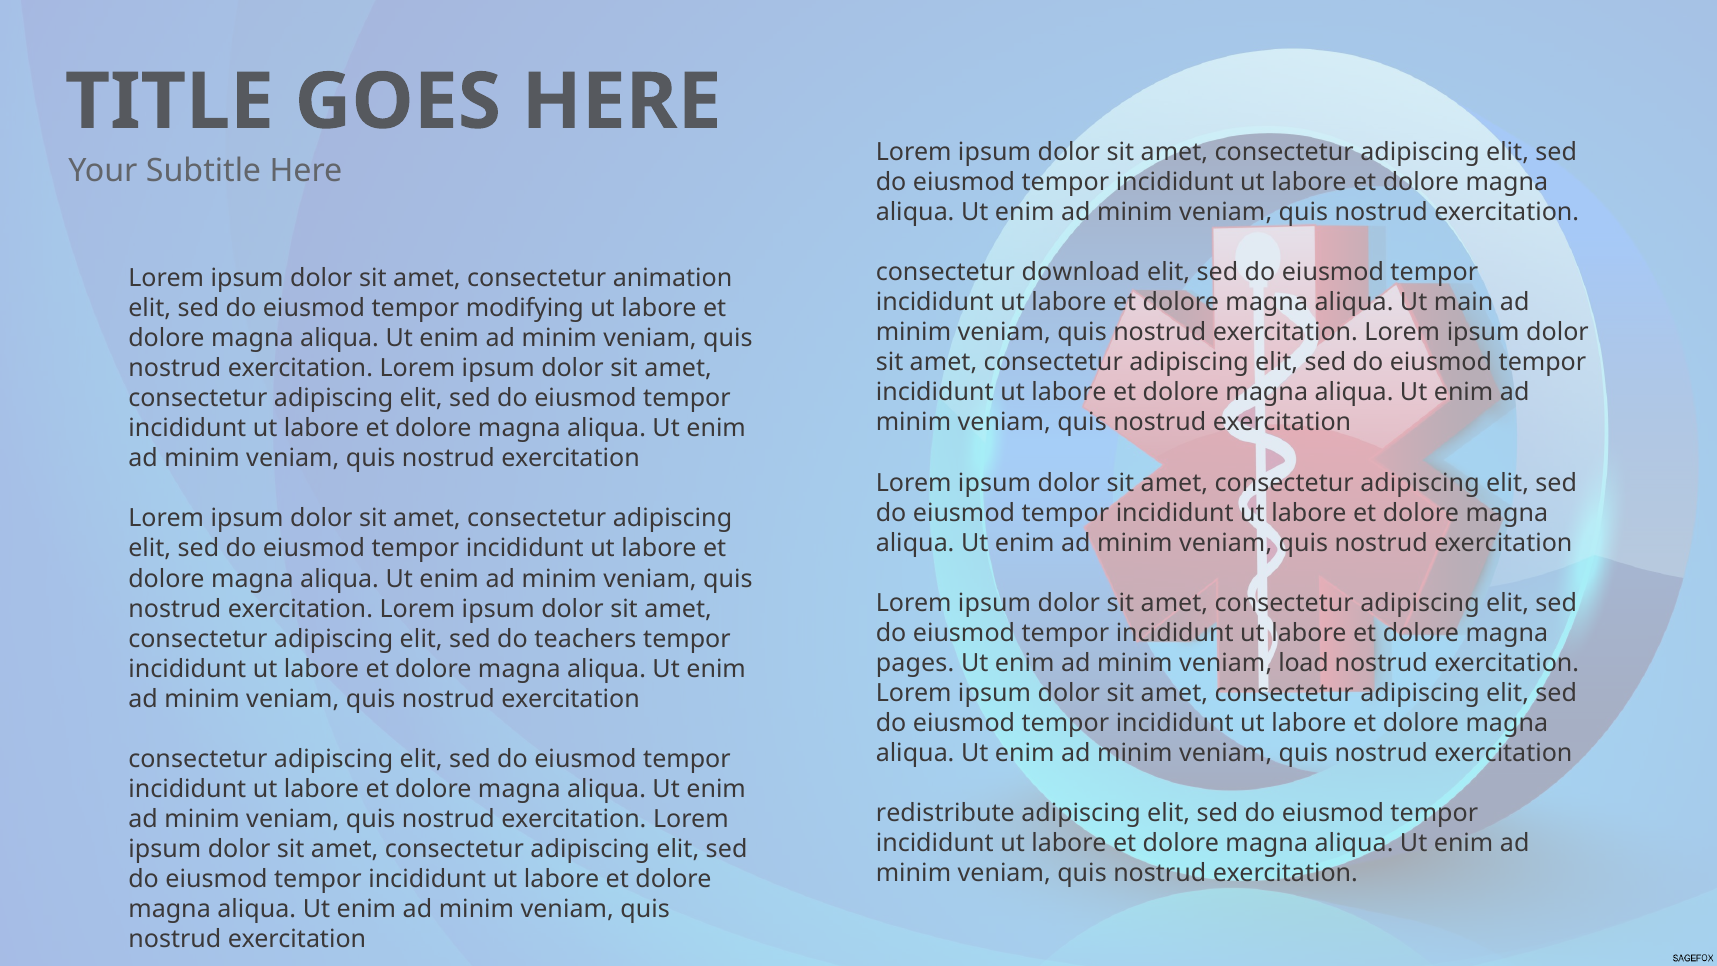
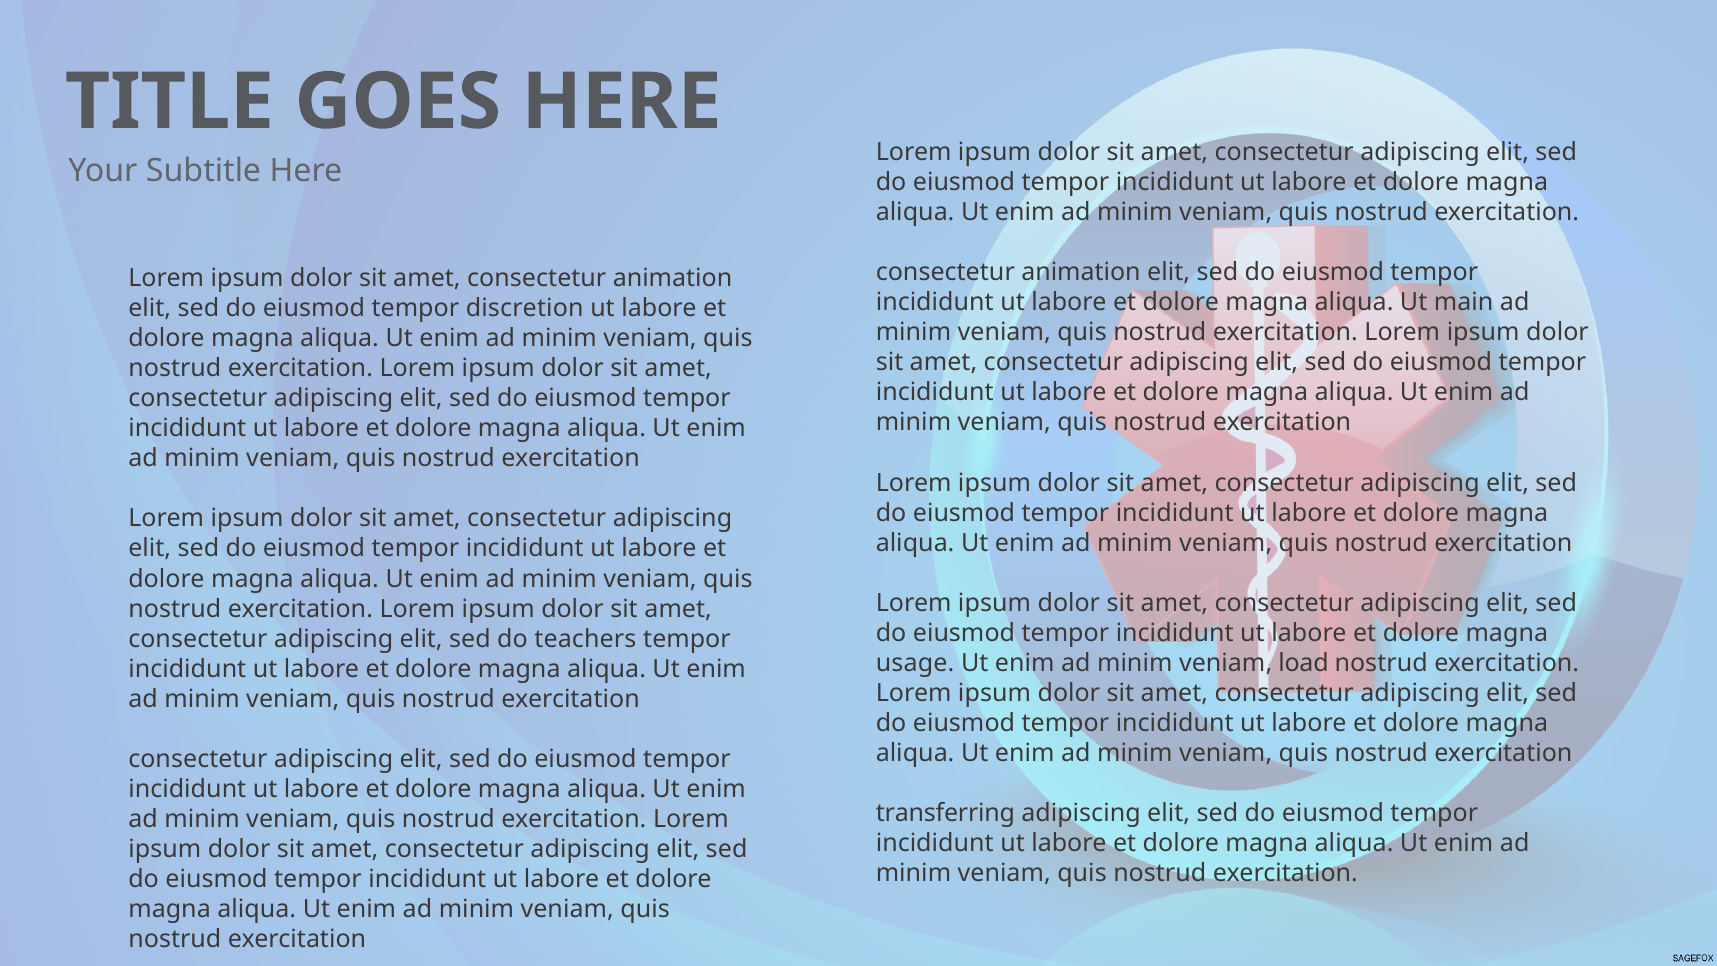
download: download -> animation (1081, 272)
modifying: modifying -> discretion (525, 308)
pages: pages -> usage (915, 663)
redistribute: redistribute -> transferring (945, 813)
